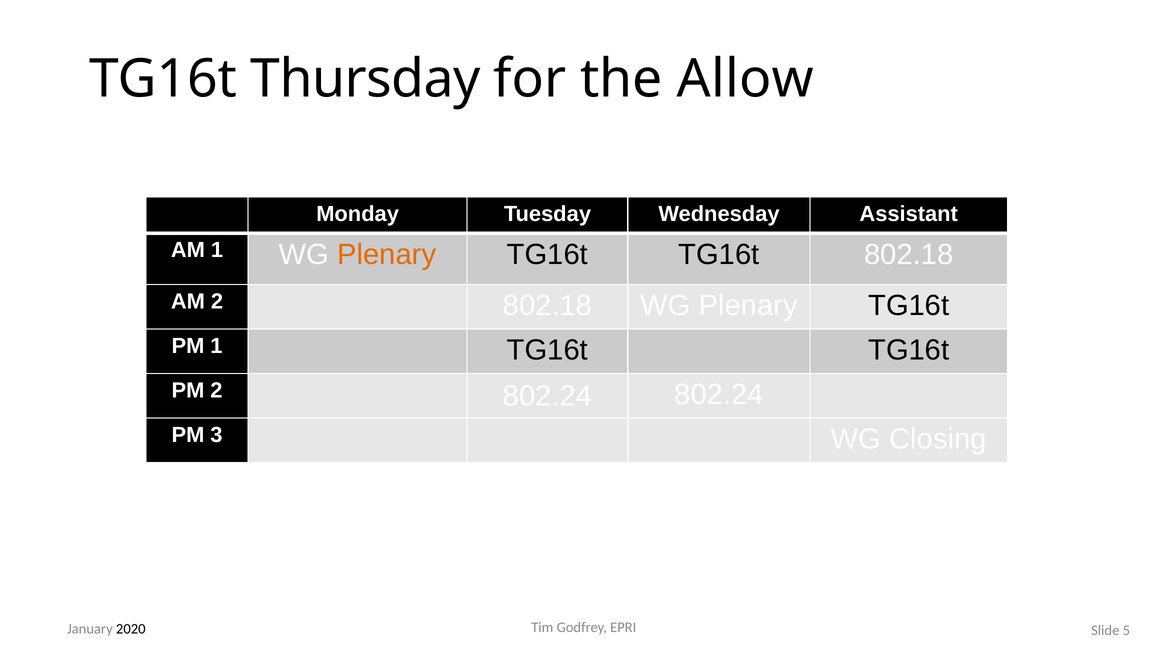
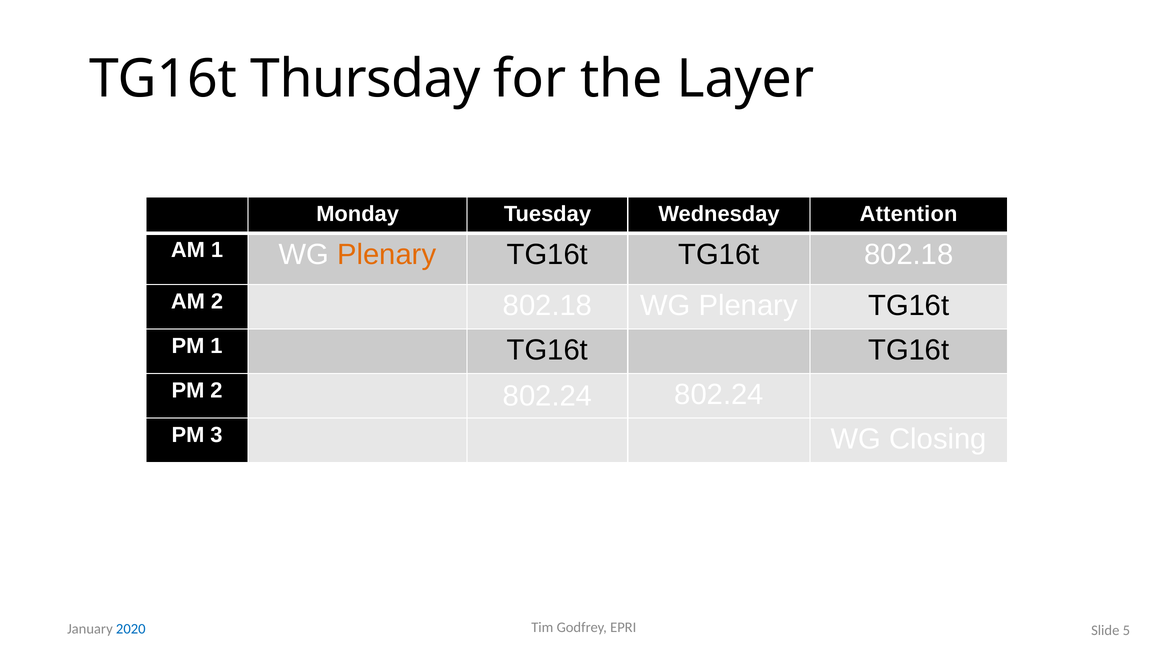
Allow: Allow -> Layer (745, 79)
Assistant: Assistant -> Attention (909, 214)
2020 colour: black -> blue (131, 629)
